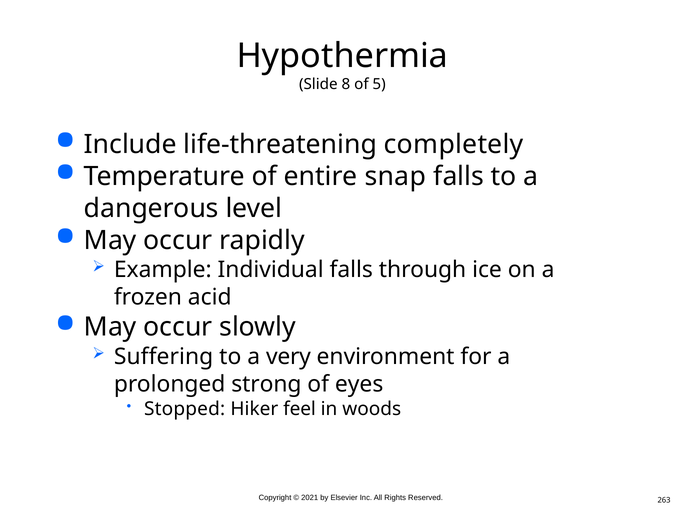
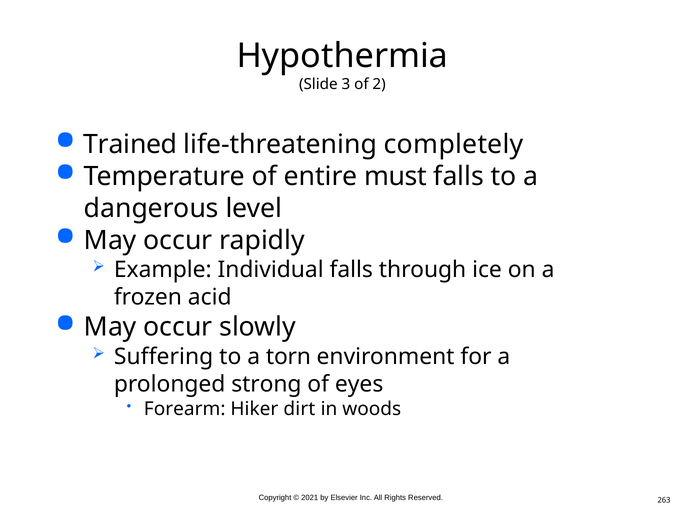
8: 8 -> 3 (346, 84)
5: 5 -> 2 (379, 84)
Include: Include -> Trained (130, 144)
snap: snap -> must (396, 176)
very: very -> torn (288, 356)
Stopped: Stopped -> Forearm (185, 409)
feel: feel -> dirt (299, 409)
